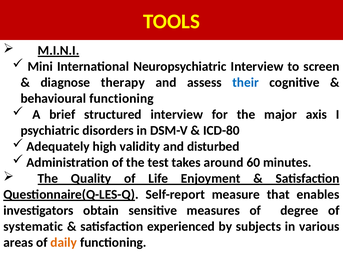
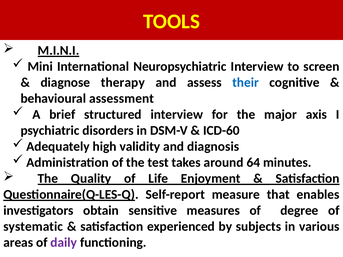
behavioural functioning: functioning -> assessment (122, 99)
ICD-80: ICD-80 -> ICD-60 (221, 131)
disturbed: disturbed -> diagnosis (213, 147)
60: 60 -> 64 (253, 163)
daily colour: orange -> purple (64, 243)
